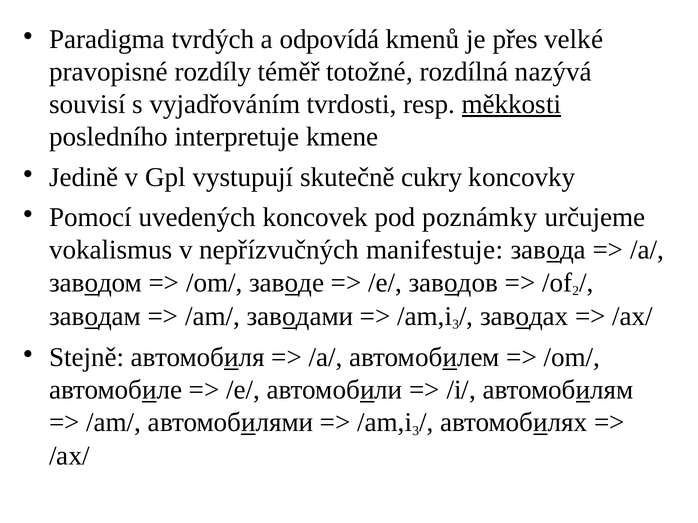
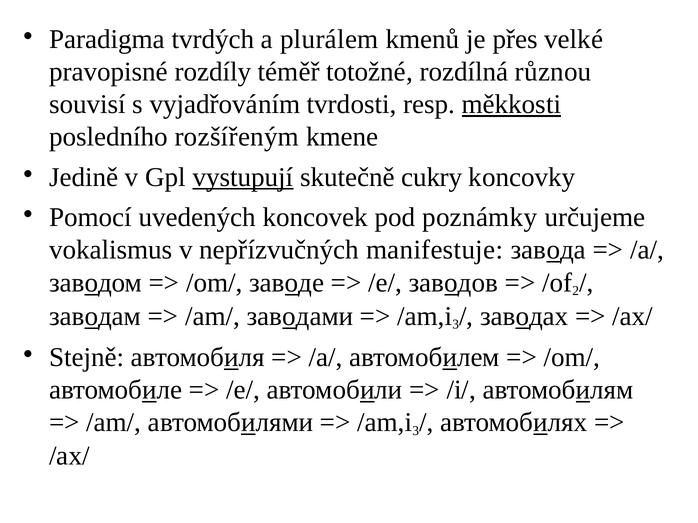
odpovídá: odpovídá -> plurálem (329, 39)
nazývá: nazývá -> různou (553, 72)
interpretuje: interpretuje -> rozšířeným (237, 137)
vystupují underline: none -> present (243, 177)
